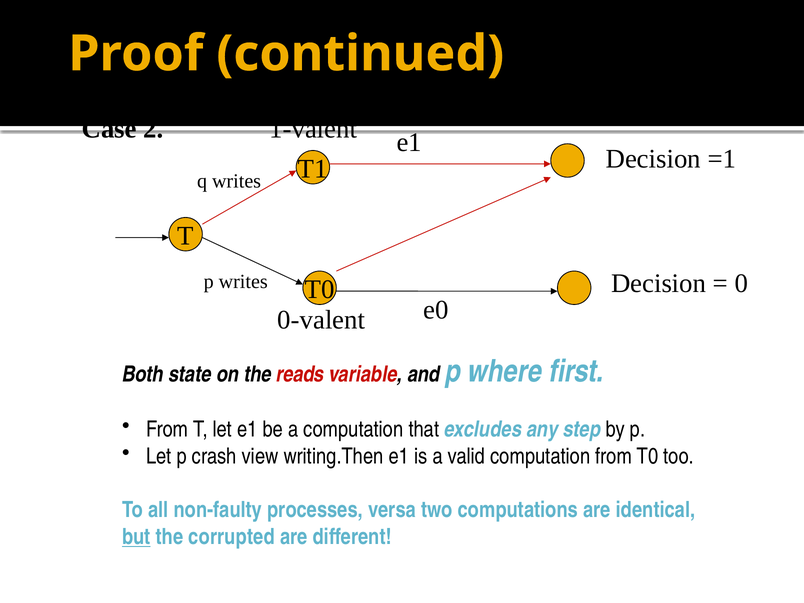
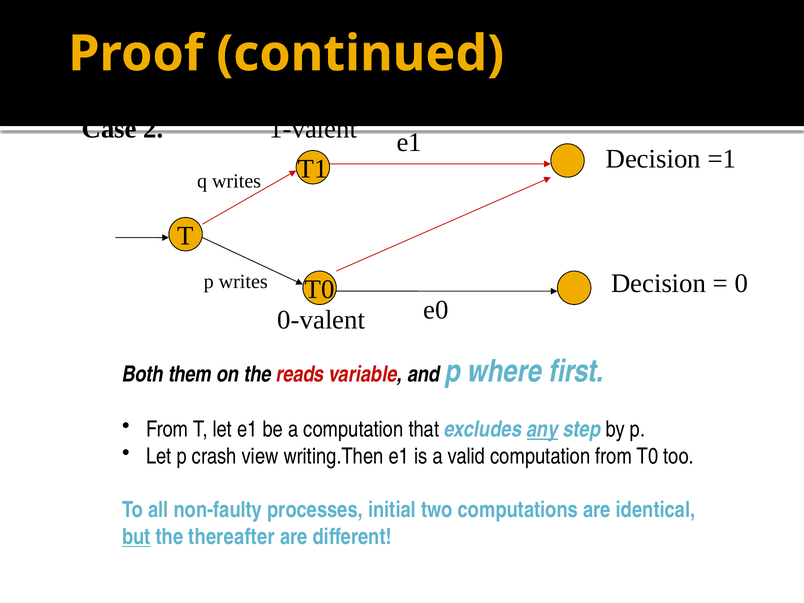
state: state -> them (190, 374)
any underline: none -> present (543, 430)
versa: versa -> initial (392, 510)
corrupted: corrupted -> thereafter (232, 537)
